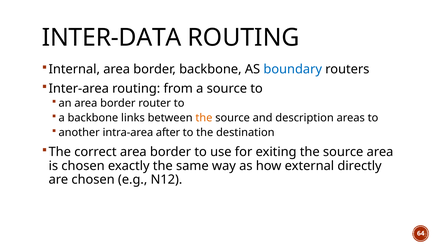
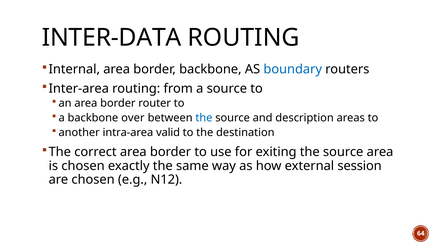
links: links -> over (133, 118)
the colour: orange -> blue (204, 118)
after: after -> valid (168, 133)
directly: directly -> session (360, 166)
